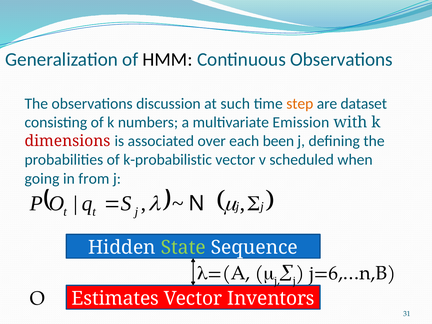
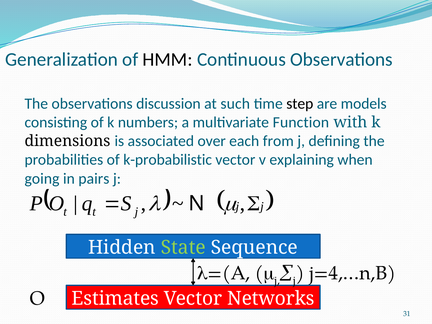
step colour: orange -> black (300, 104)
dataset: dataset -> models (364, 104)
Emission: Emission -> Function (301, 122)
dimensions colour: red -> black (67, 141)
been: been -> from (278, 141)
scheduled: scheduled -> explaining (302, 160)
from: from -> pairs (94, 179)
j=6,…n,B: j=6,…n,B -> j=4,…n,B (353, 273)
Inventors: Inventors -> Networks (271, 299)
